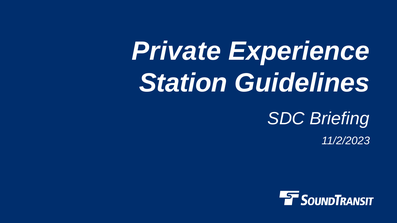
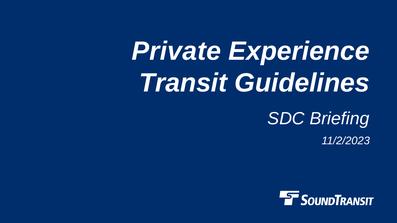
Station: Station -> Transit (183, 83)
